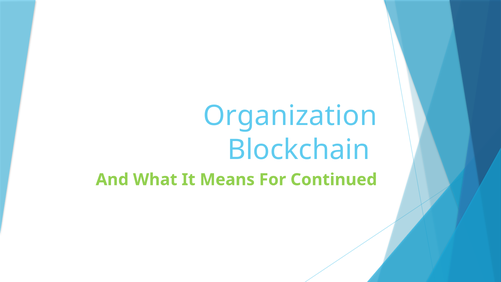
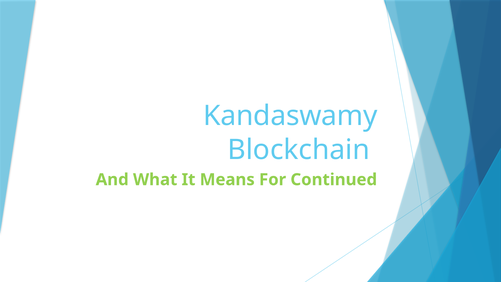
Organization: Organization -> Kandaswamy (290, 116)
